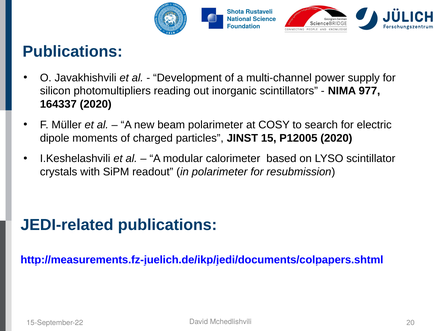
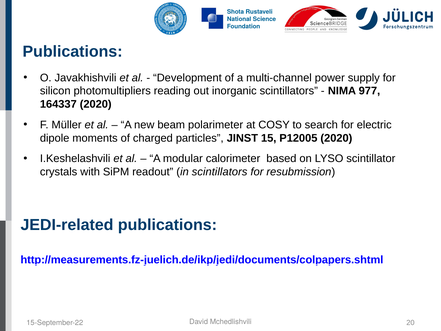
in polarimeter: polarimeter -> scintillators (220, 172)
